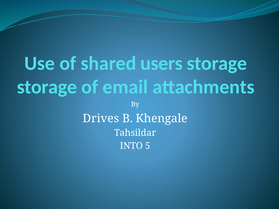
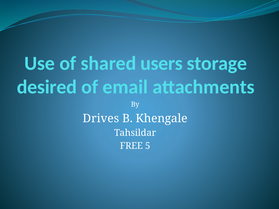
storage: storage -> desired (47, 87)
INTO: INTO -> FREE (131, 146)
